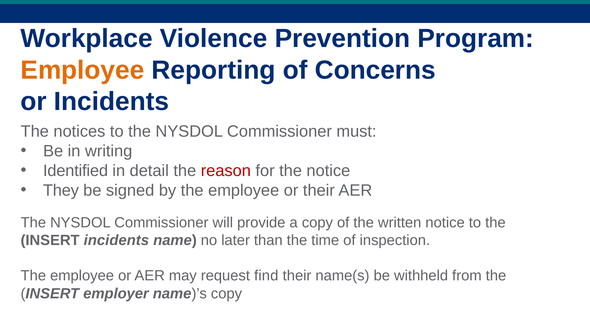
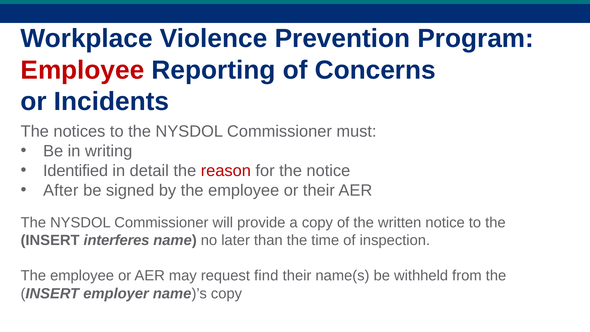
Employee colour: orange -> red (82, 70)
They: They -> After (61, 190)
INSERT incidents: incidents -> interferes (117, 240)
